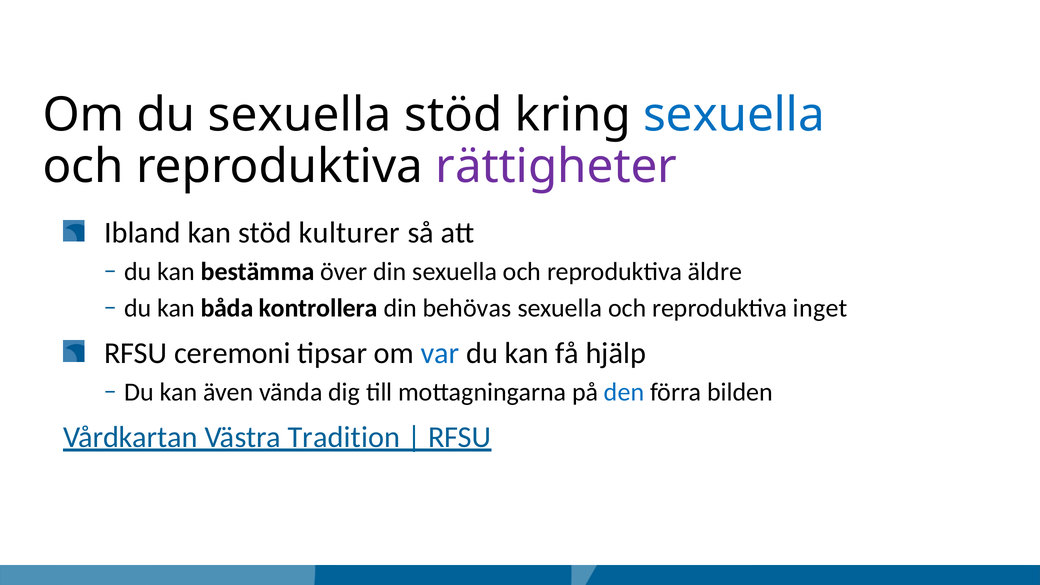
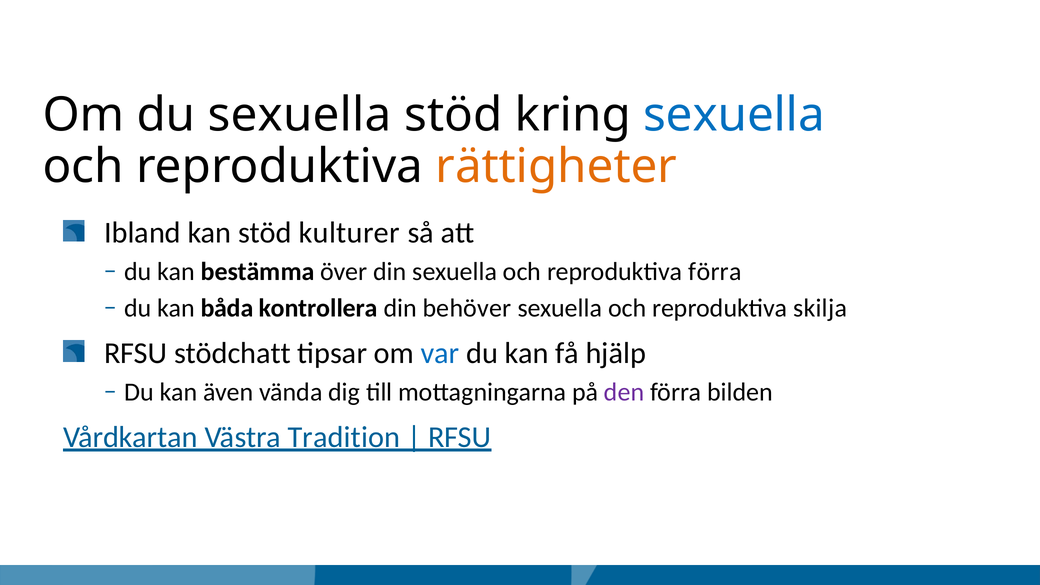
rättigheter colour: purple -> orange (556, 166)
reproduktiva äldre: äldre -> förra (715, 272)
behövas: behövas -> behöver (467, 308)
inget: inget -> skilja (820, 308)
ceremoni: ceremoni -> stödchatt (232, 353)
den colour: blue -> purple (624, 392)
